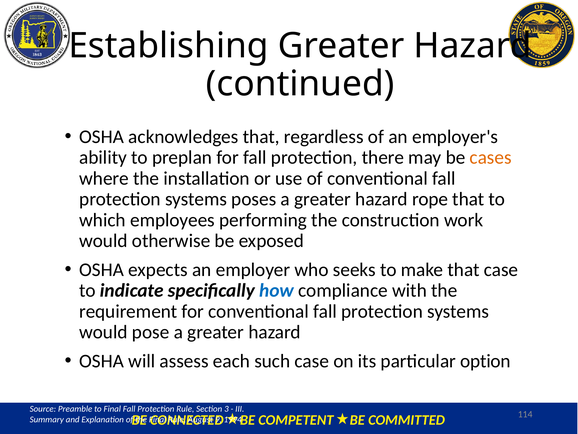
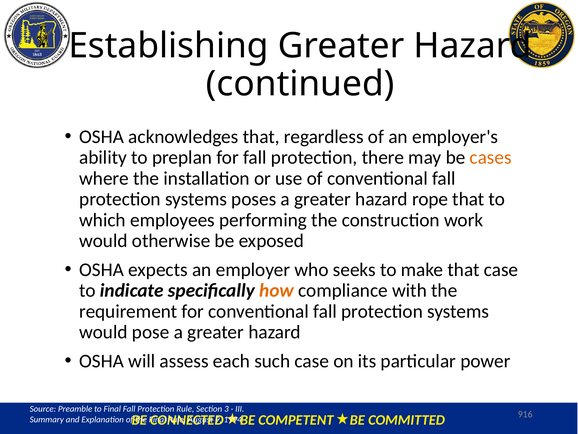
how colour: blue -> orange (277, 290)
option: option -> power (485, 361)
114: 114 -> 916 (525, 414)
